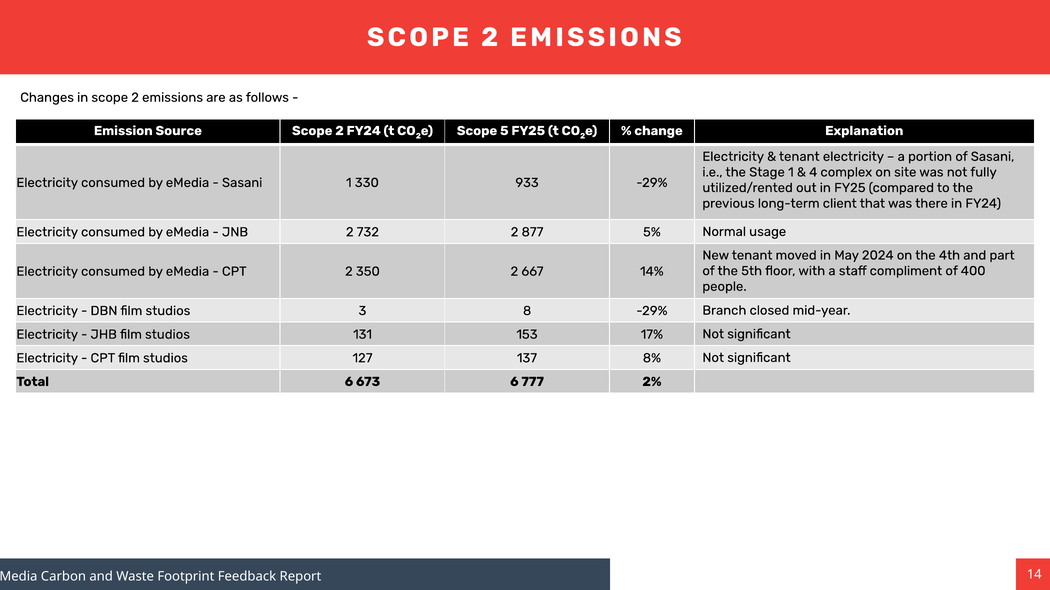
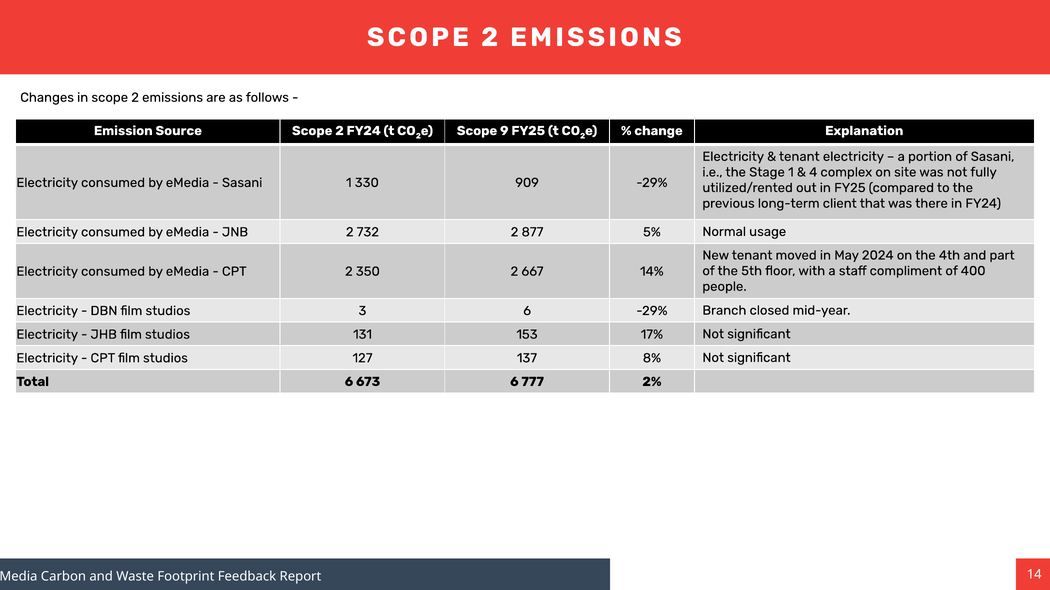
5: 5 -> 9 (504, 131)
933: 933 -> 909 (527, 183)
3 8: 8 -> 6 (527, 311)
